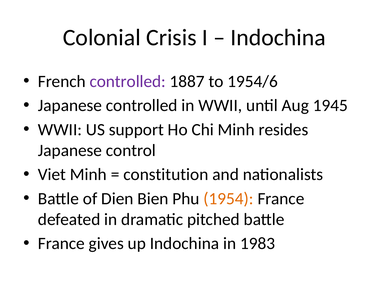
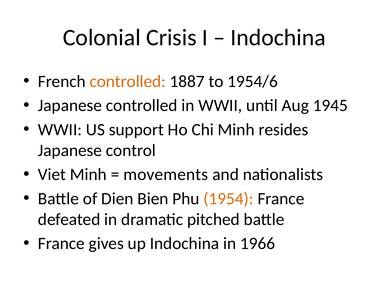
controlled colour: purple -> orange (128, 82)
constitution: constitution -> movements (166, 175)
1983: 1983 -> 1966 (258, 244)
